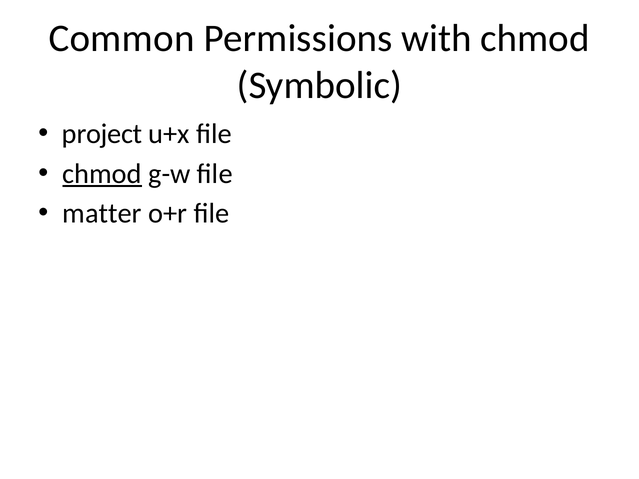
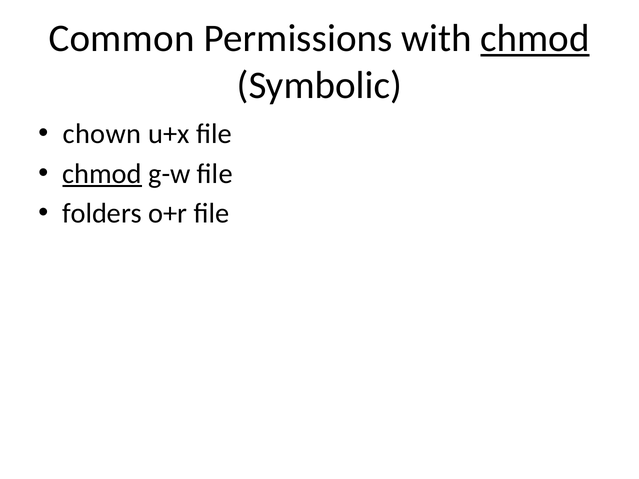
chmod underline: none -> present (535, 38)
project: project -> chown (102, 134)
matter: matter -> folders (102, 214)
